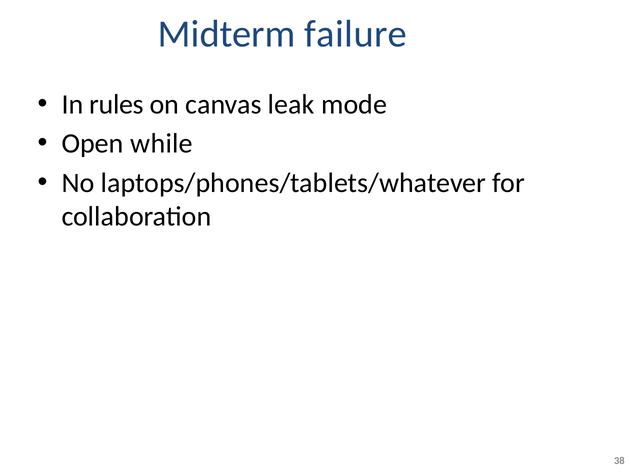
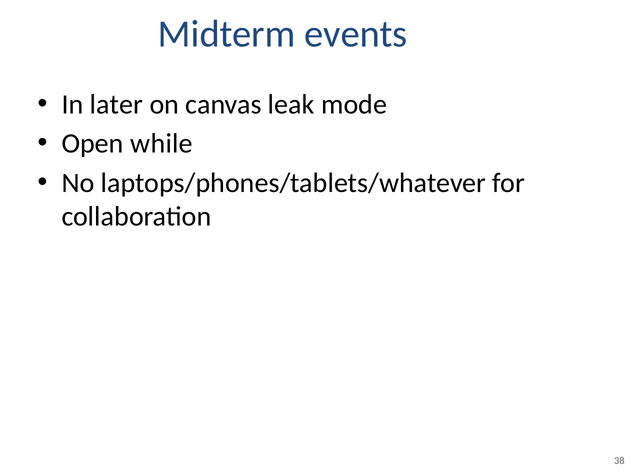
failure: failure -> events (356, 34)
rules: rules -> later (116, 104)
